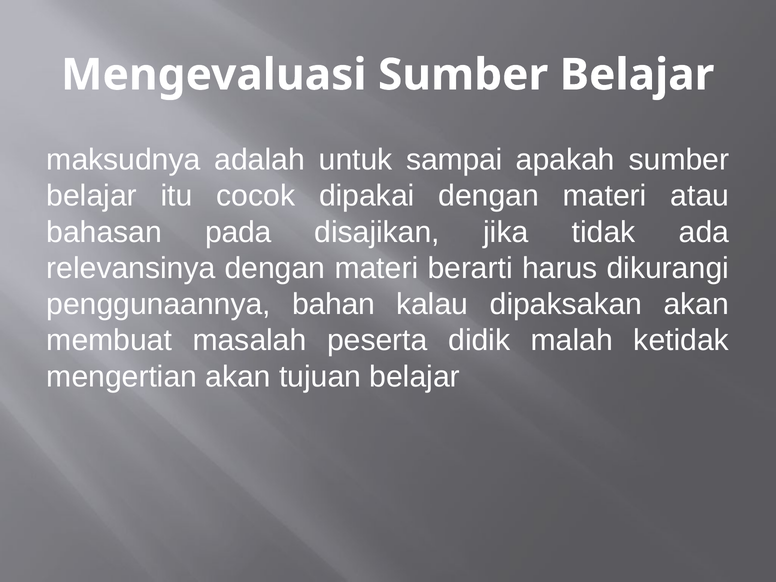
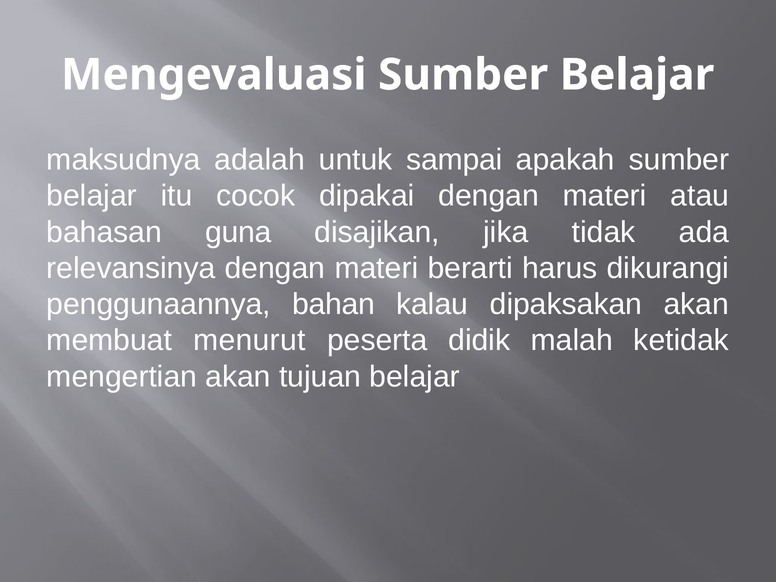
pada: pada -> guna (238, 232)
masalah: masalah -> menurut (249, 340)
